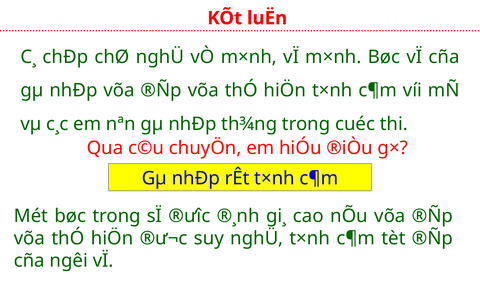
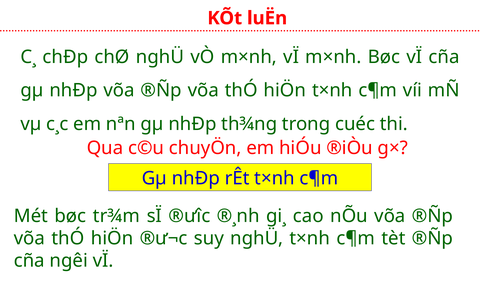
bøc trong: trong -> tr¾m (116, 216)
